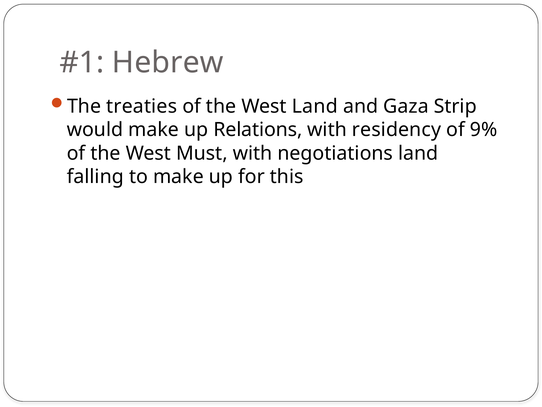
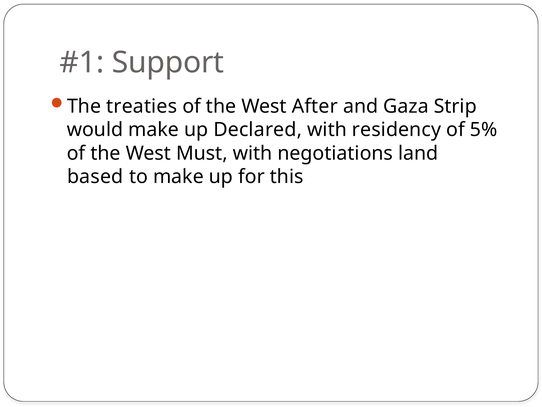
Hebrew: Hebrew -> Support (168, 63)
West Land: Land -> After (315, 106)
Relations: Relations -> Declared (258, 130)
9%: 9% -> 5% (484, 130)
falling: falling -> based (95, 177)
